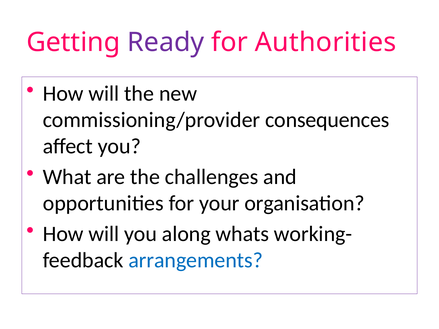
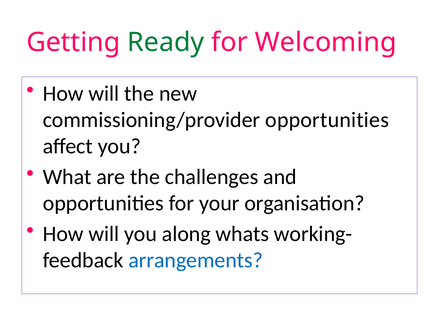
Ready colour: purple -> green (166, 42)
Authorities: Authorities -> Welcoming (326, 42)
commissioning/provider consequences: consequences -> opportunities (327, 120)
